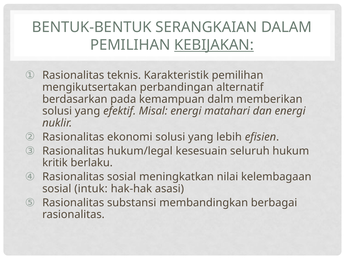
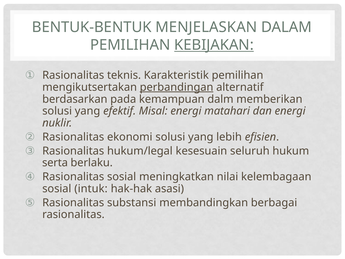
SERANGKAIAN: SERANGKAIAN -> MENJELASKAN (206, 27)
perbandingan underline: none -> present (177, 87)
kritik: kritik -> serta (55, 163)
